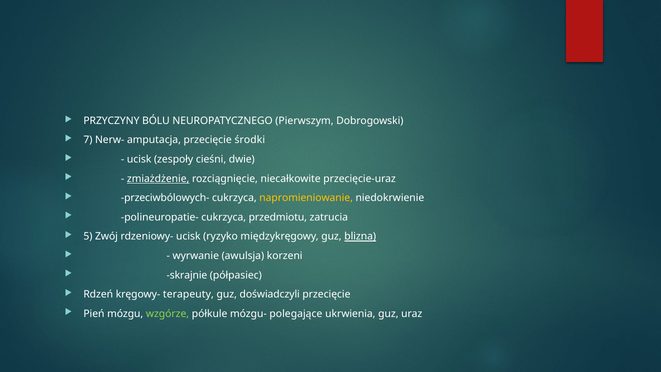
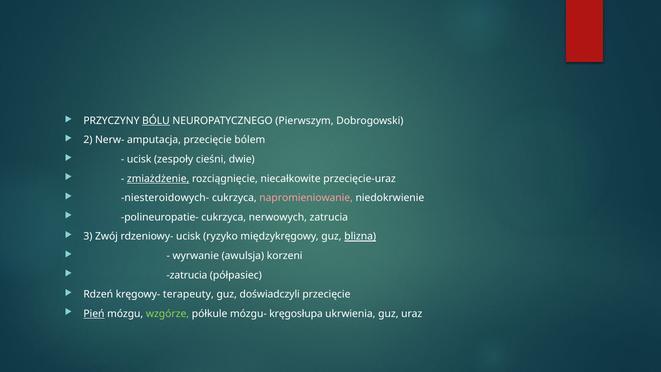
BÓLU underline: none -> present (156, 121)
7: 7 -> 2 (88, 140)
środki: środki -> bólem (250, 140)
przeciwbólowych-: przeciwbólowych- -> niesteroidowych- (165, 198)
napromieniowanie colour: yellow -> pink (306, 198)
przedmiotu: przedmiotu -> nerwowych (278, 217)
5: 5 -> 3 (88, 236)
skrajnie: skrajnie -> zatrucia (187, 275)
Pień underline: none -> present (94, 314)
polegające: polegające -> kręgosłupa (296, 314)
